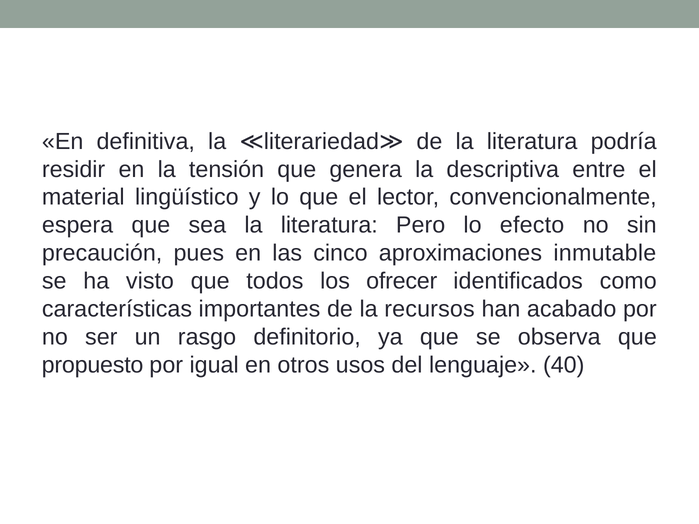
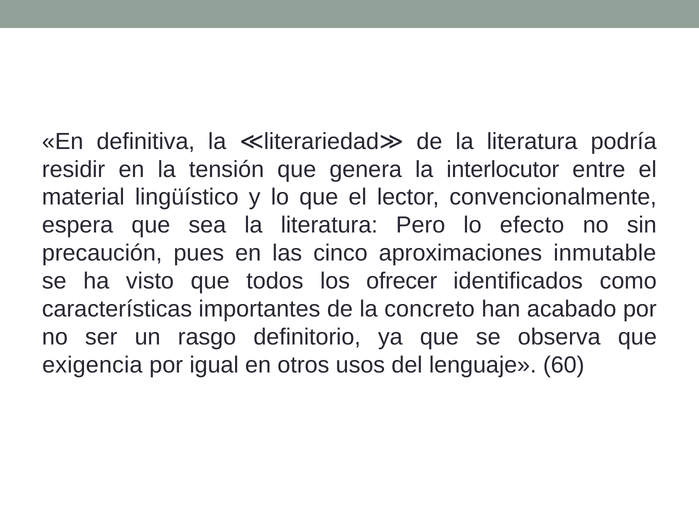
descriptiva: descriptiva -> interlocutor (503, 169)
recursos: recursos -> concreto (430, 309)
propuesto: propuesto -> exigencia (92, 365)
40: 40 -> 60 (564, 365)
